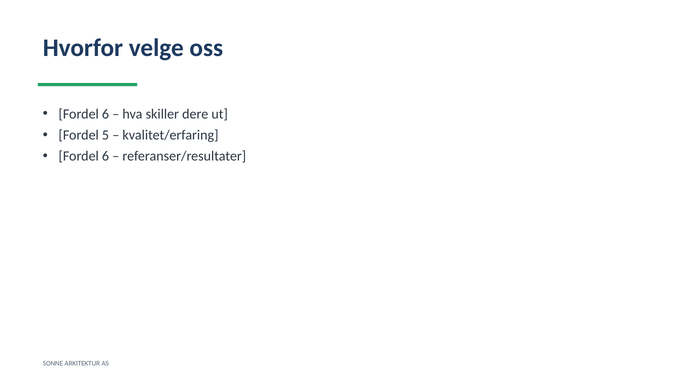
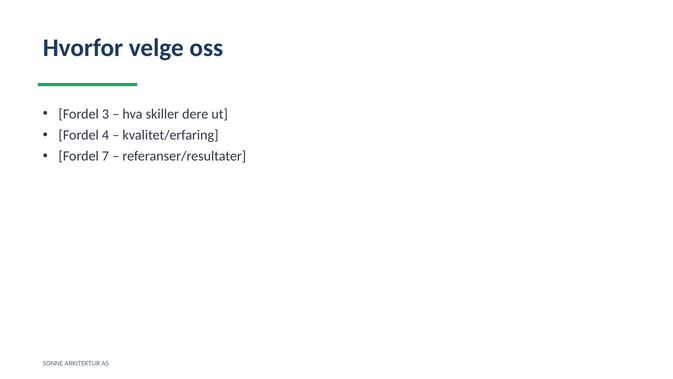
6: 6 -> 3 (106, 114)
5: 5 -> 4 (106, 135)
6: 6 -> 7 (106, 156)
